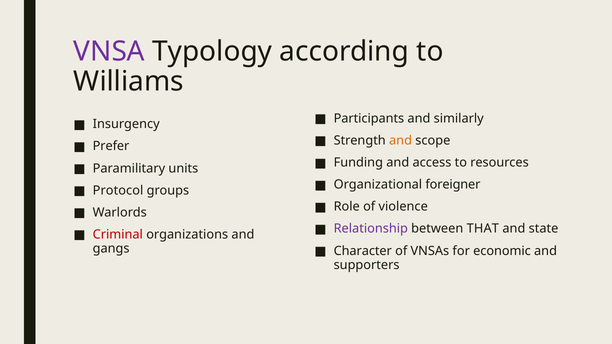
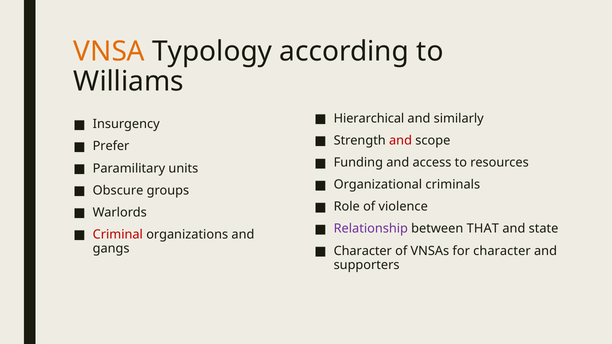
VNSA colour: purple -> orange (109, 51)
Participants: Participants -> Hierarchical (369, 119)
and colour: orange -> red (401, 141)
foreigner: foreigner -> criminals (453, 185)
Protocol: Protocol -> Obscure (118, 190)
for economic: economic -> character (502, 251)
